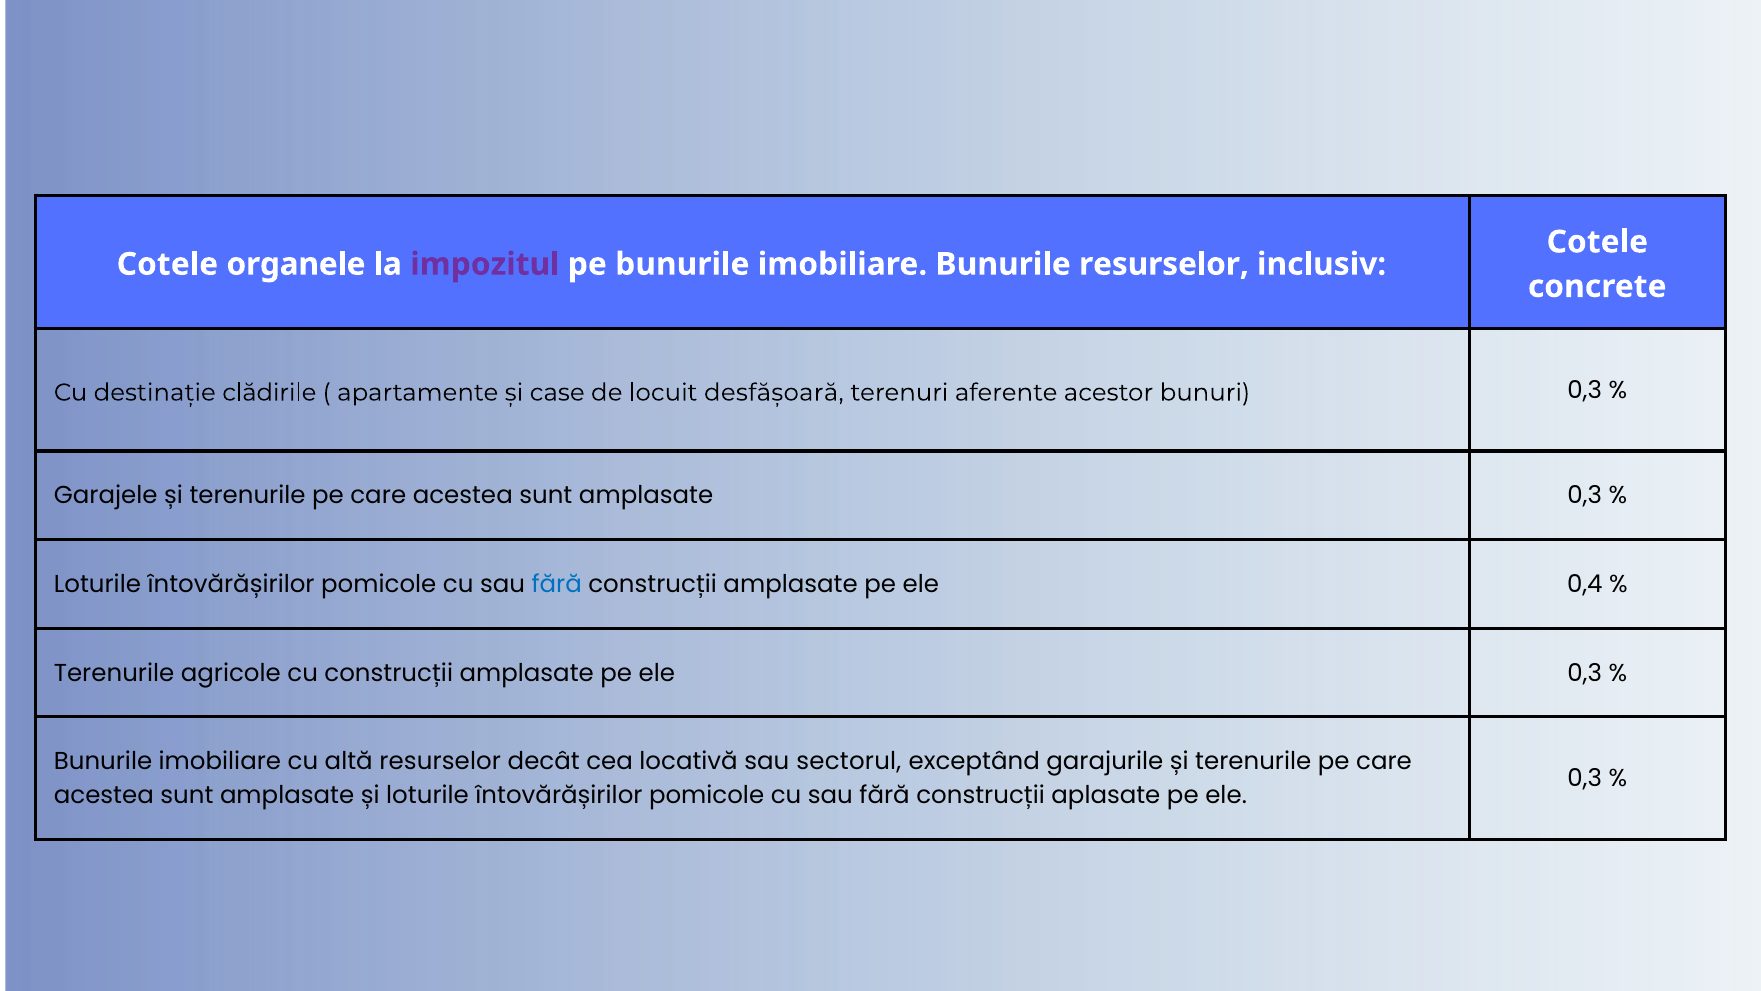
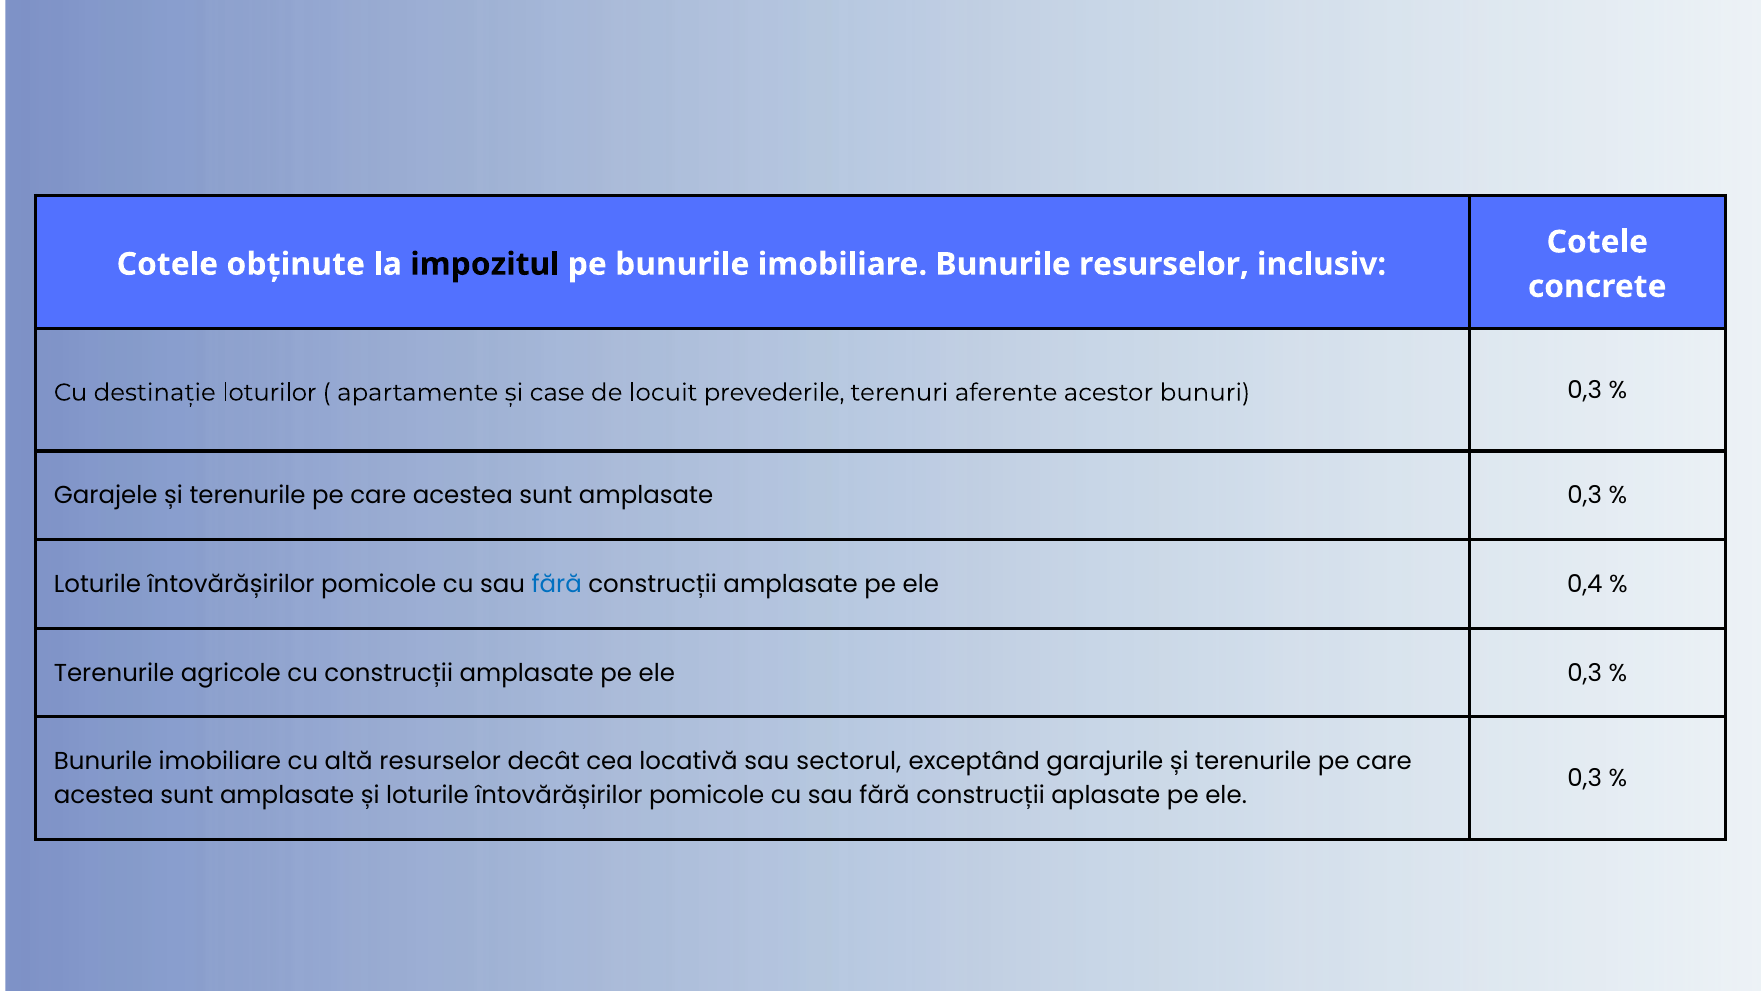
organele: organele -> obținute (296, 264)
impozitul colour: purple -> black (485, 264)
clădirile: clădirile -> loturilor (269, 392)
desfășoară: desfășoară -> prevederile (774, 392)
